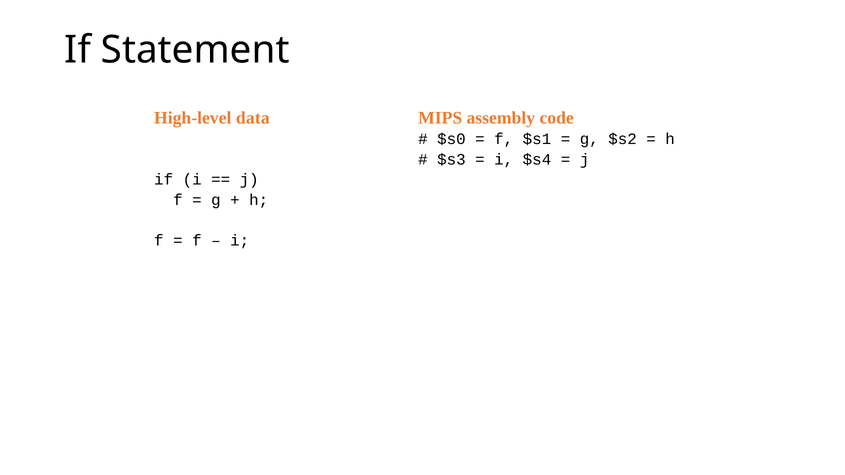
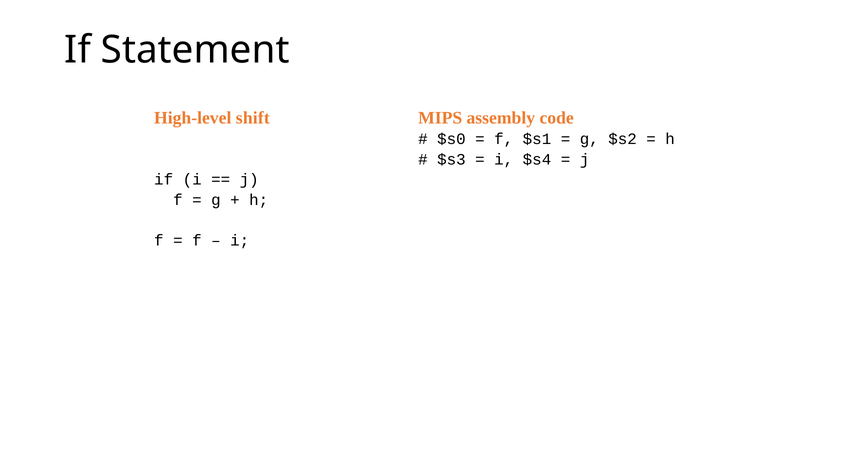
data: data -> shift (253, 118)
